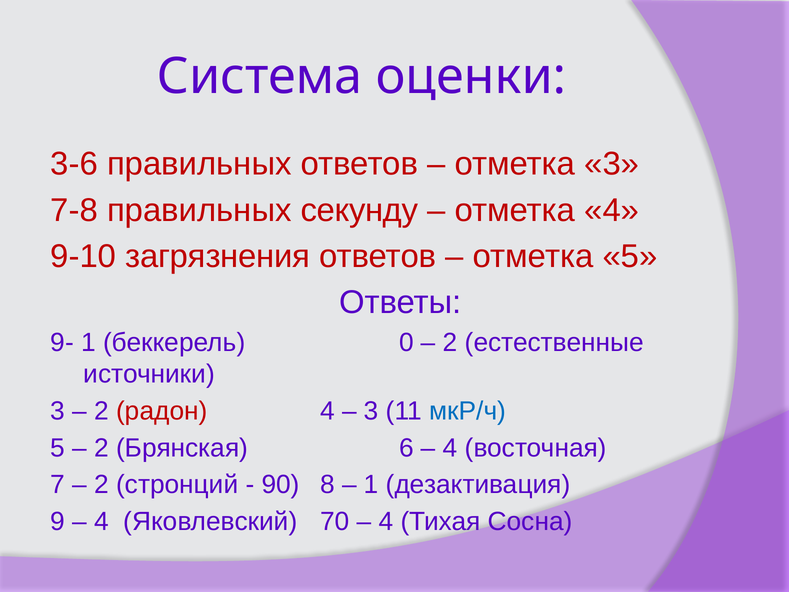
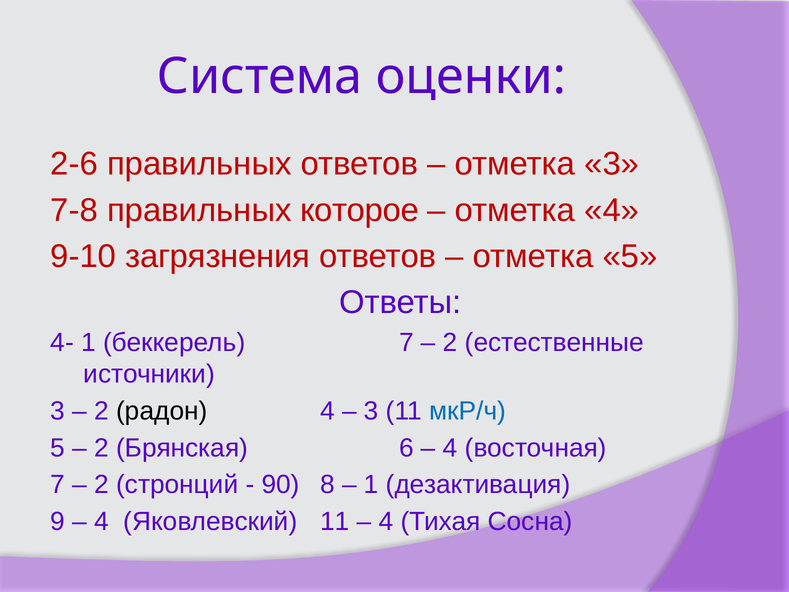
3-6: 3-6 -> 2-6 (74, 164)
секунду: секунду -> которое (360, 210)
9-: 9- -> 4- (62, 342)
беккерель 0: 0 -> 7 (406, 342)
радон colour: red -> black (162, 411)
Яковлевский 70: 70 -> 11 (335, 521)
